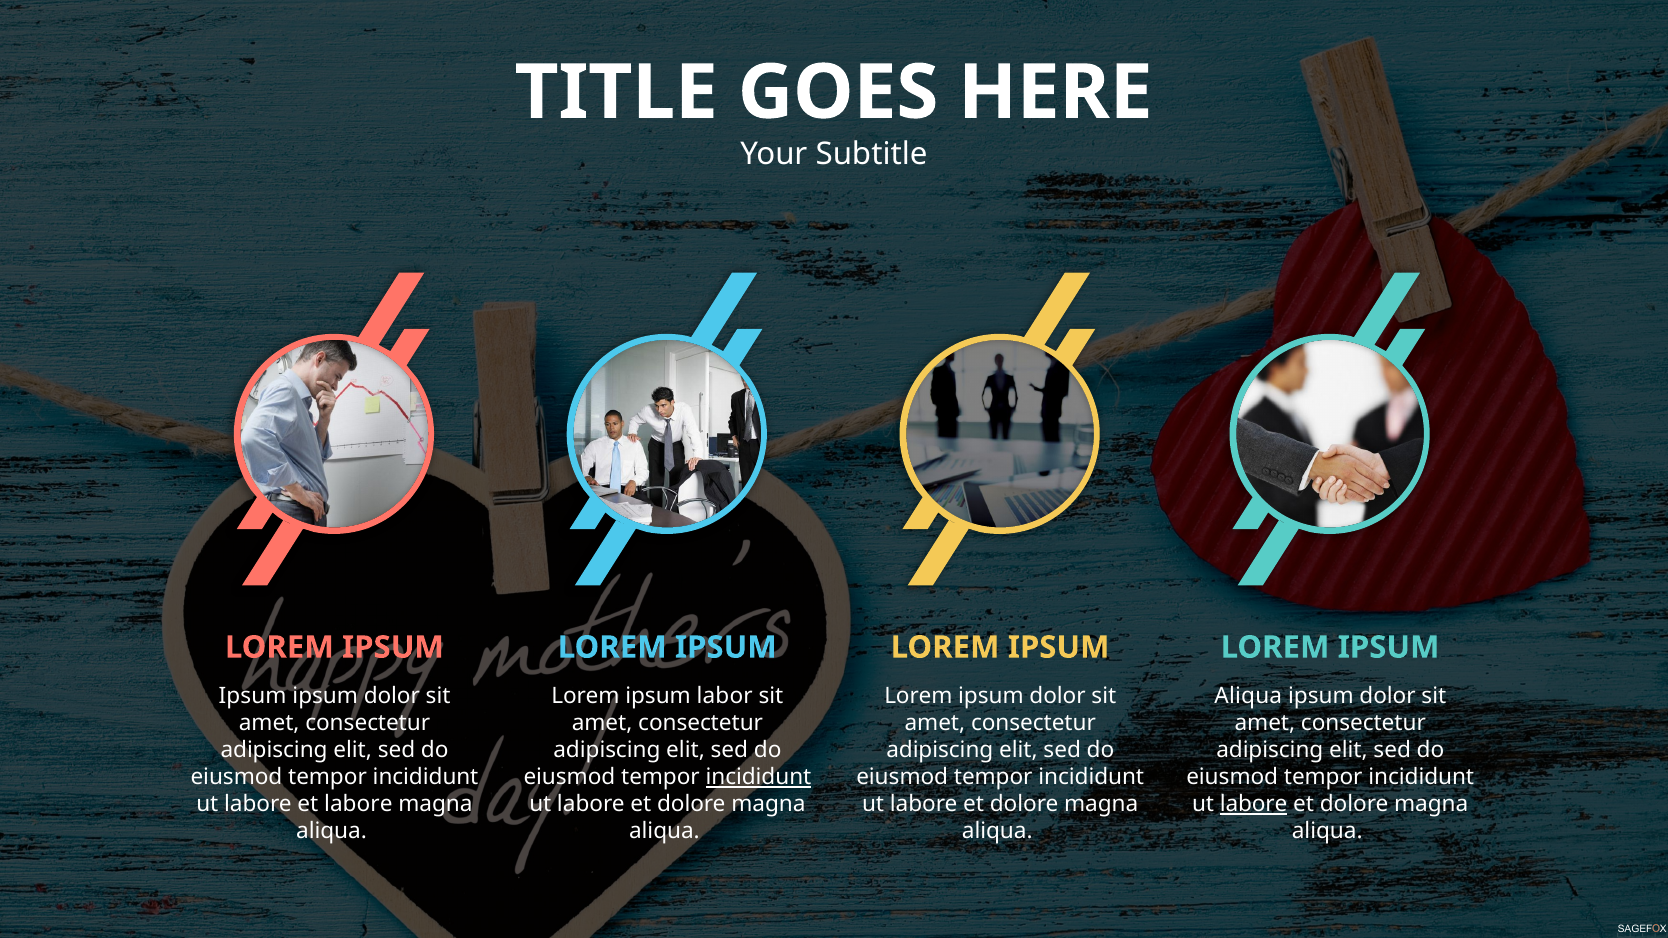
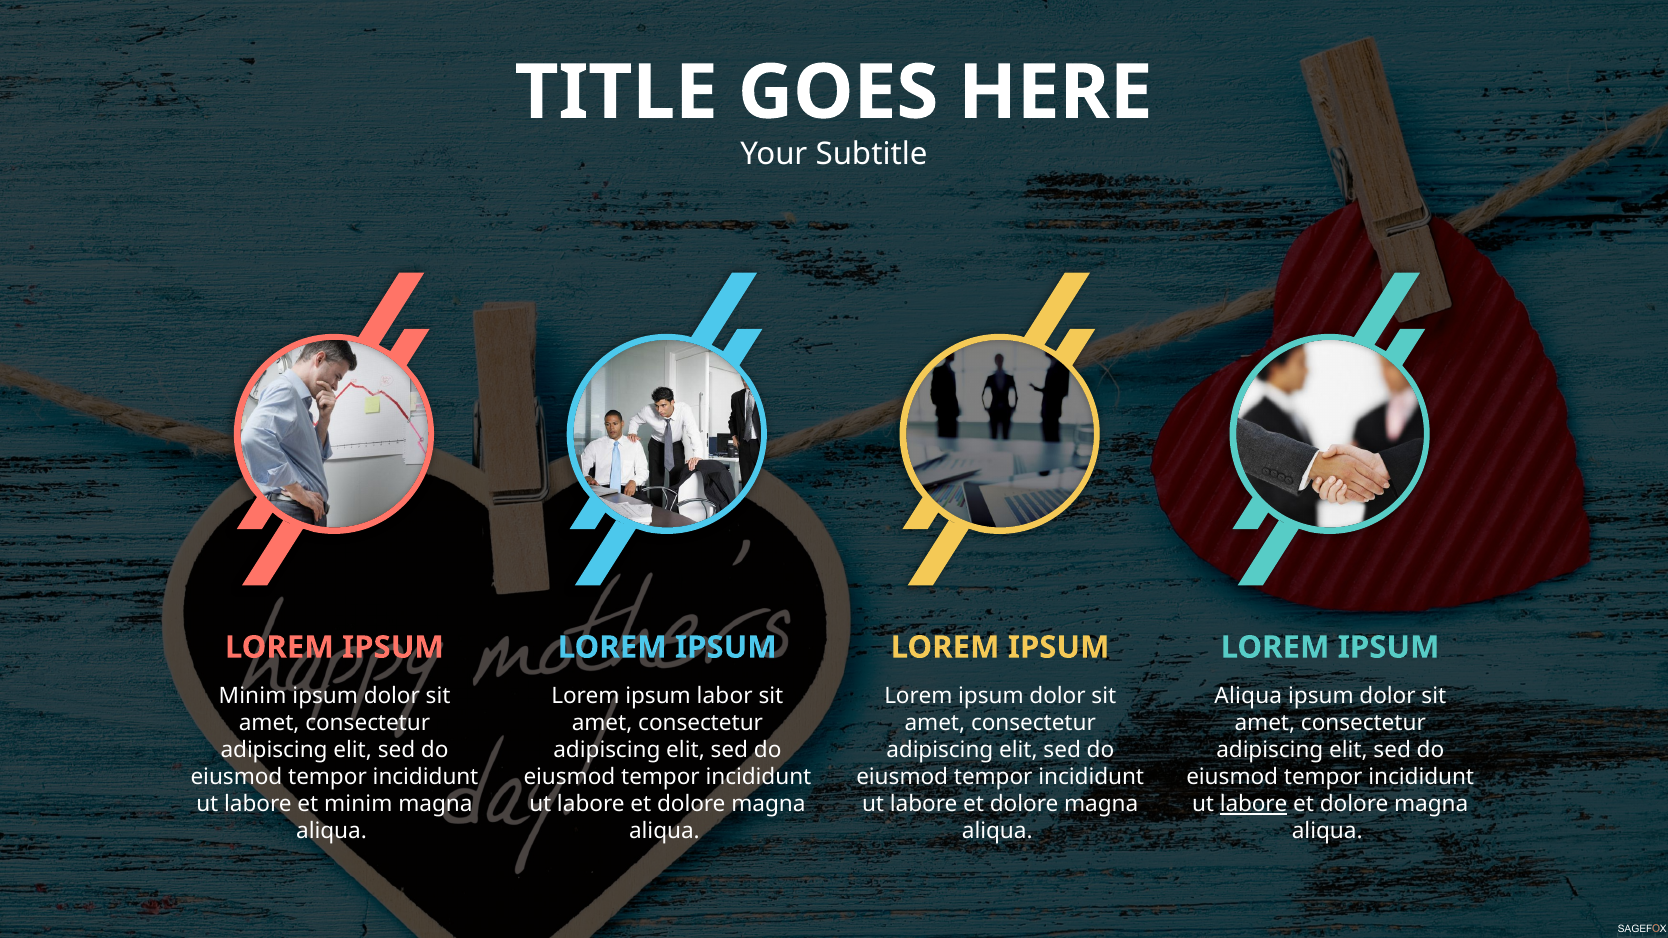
Ipsum: Ipsum -> Minim (253, 696)
incididunt underline: present -> none (758, 777)
et labore: labore -> minim (358, 804)
